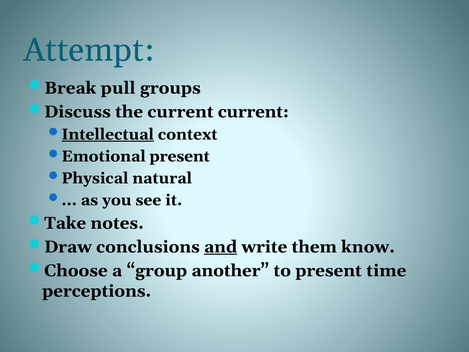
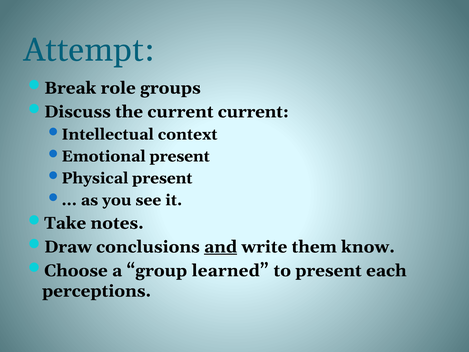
pull: pull -> role (118, 88)
Intellectual underline: present -> none (108, 134)
Physical natural: natural -> present (162, 178)
another: another -> learned (230, 270)
time: time -> each (386, 270)
